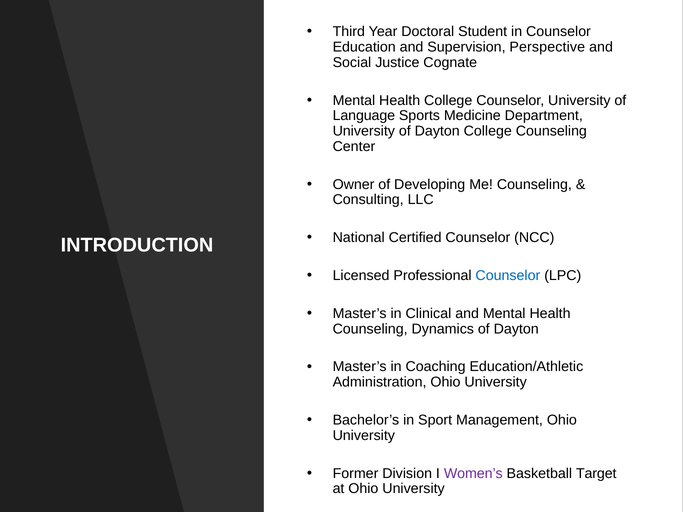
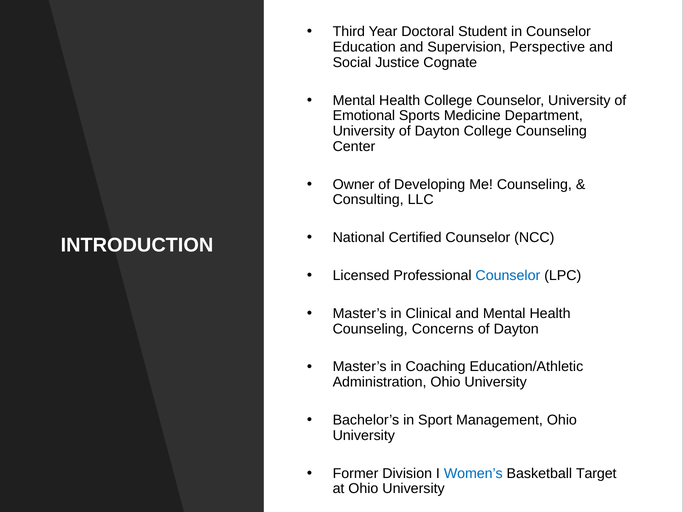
Language: Language -> Emotional (364, 116)
Dynamics: Dynamics -> Concerns (443, 329)
Women’s colour: purple -> blue (473, 474)
